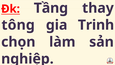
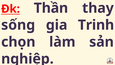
Tầng: Tầng -> Thần (51, 8)
tông: tông -> sống (18, 25)
